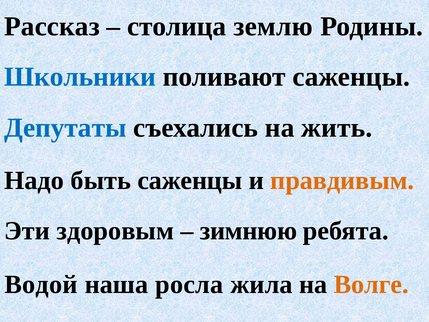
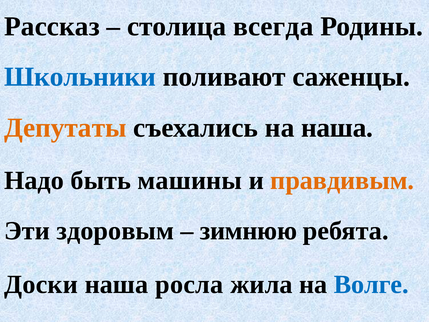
землю: землю -> всегда (273, 26)
Депутаты colour: blue -> orange (65, 128)
на жить: жить -> наша (337, 128)
быть саженцы: саженцы -> машины (190, 181)
Водой: Водой -> Доски (41, 284)
Волге colour: orange -> blue (371, 284)
